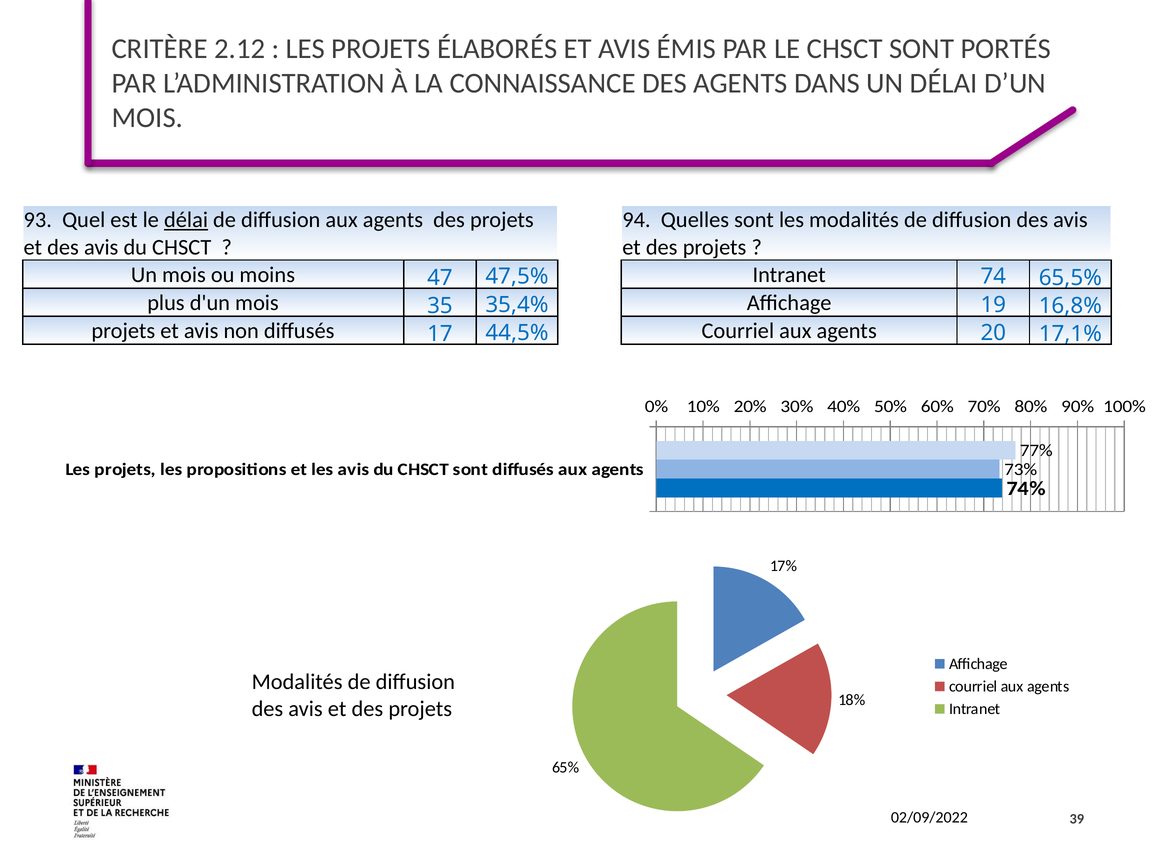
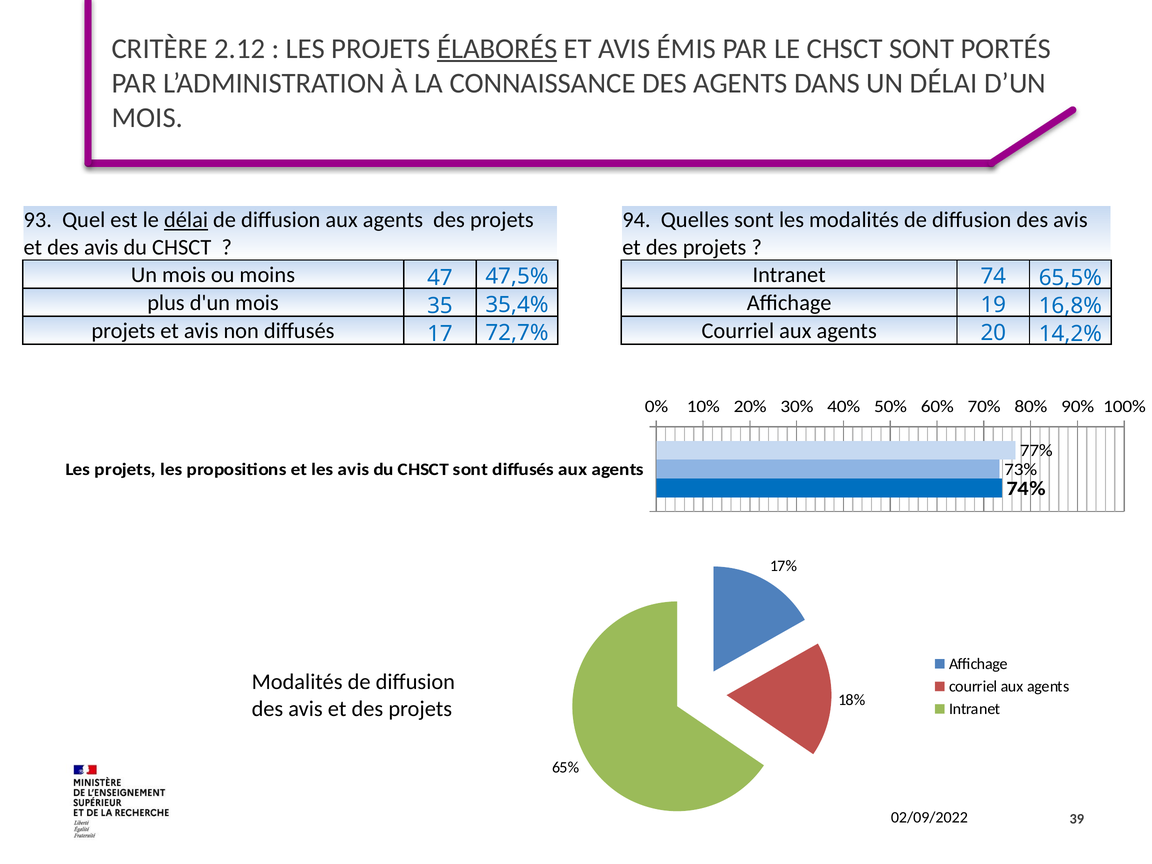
ÉLABORÉS underline: none -> present (497, 49)
44,5%: 44,5% -> 72,7% (517, 333)
17,1%: 17,1% -> 14,2% (1070, 334)
